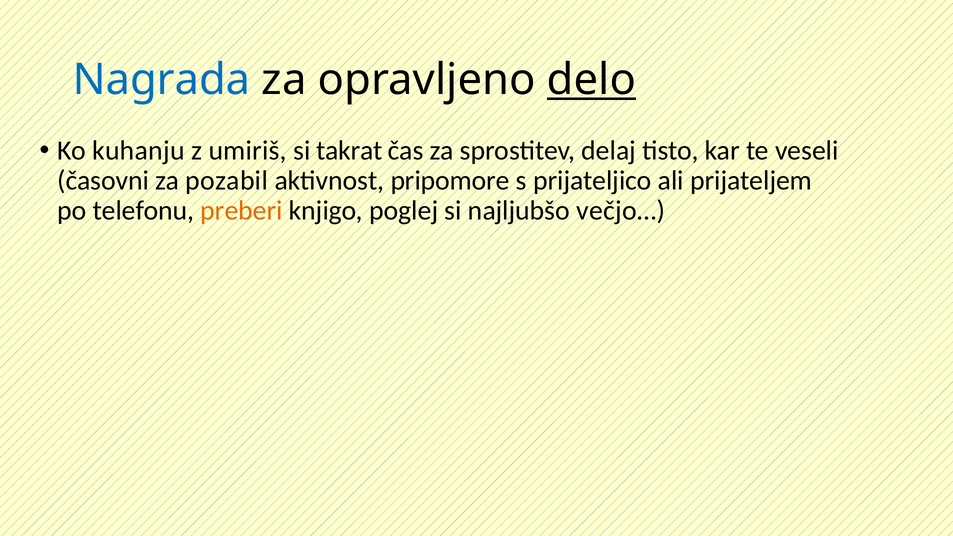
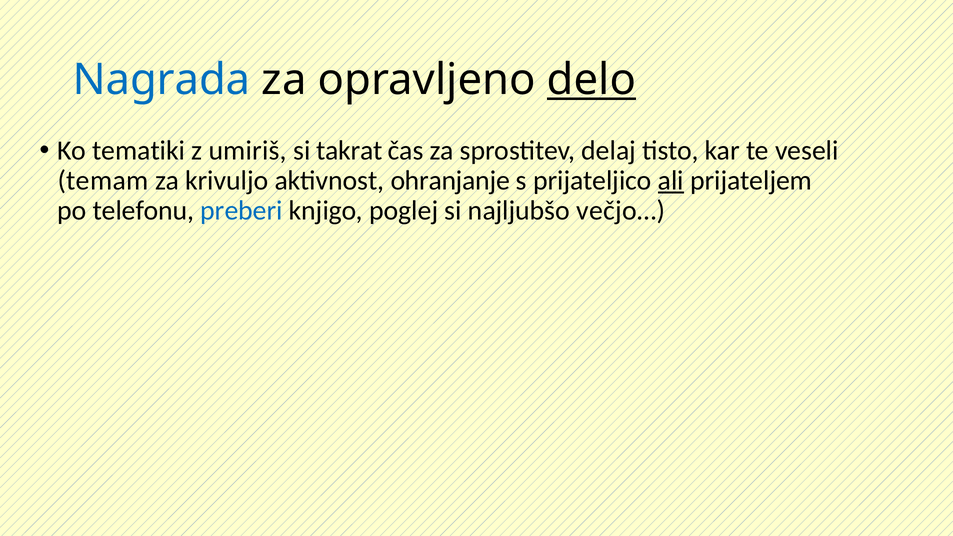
kuhanju: kuhanju -> tematiki (139, 151)
časovni: časovni -> temam (103, 180)
pozabil: pozabil -> krivuljo (227, 180)
pripomore: pripomore -> ohranjanje (450, 180)
ali underline: none -> present (671, 180)
preberi colour: orange -> blue (241, 210)
